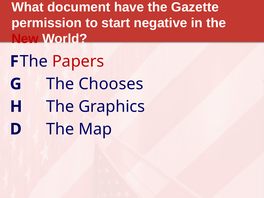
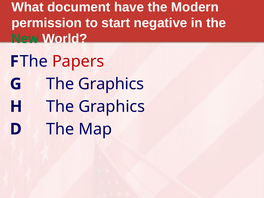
Gazette: Gazette -> Modern (195, 7)
New colour: red -> green (25, 39)
G The Chooses: Chooses -> Graphics (111, 84)
